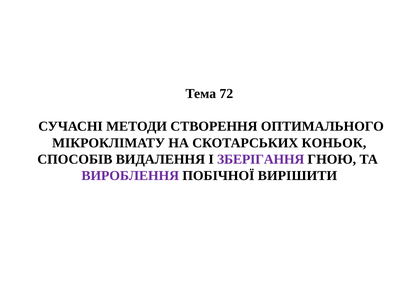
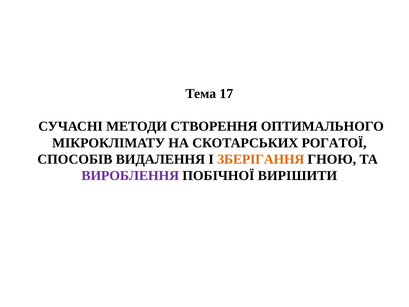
72: 72 -> 17 (226, 94)
КОНЬОК: КОНЬОК -> РОГАТОЇ (334, 143)
ЗБЕРІГАННЯ colour: purple -> orange (261, 159)
